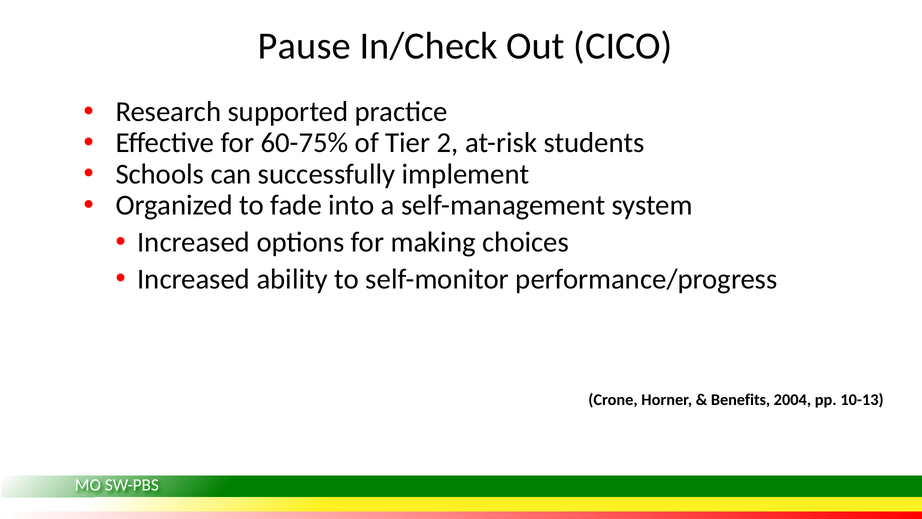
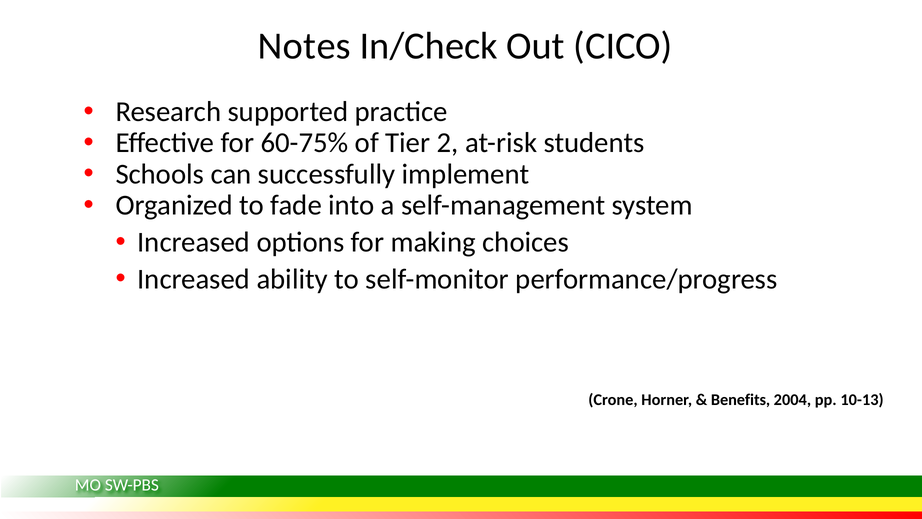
Pause: Pause -> Notes (304, 46)
